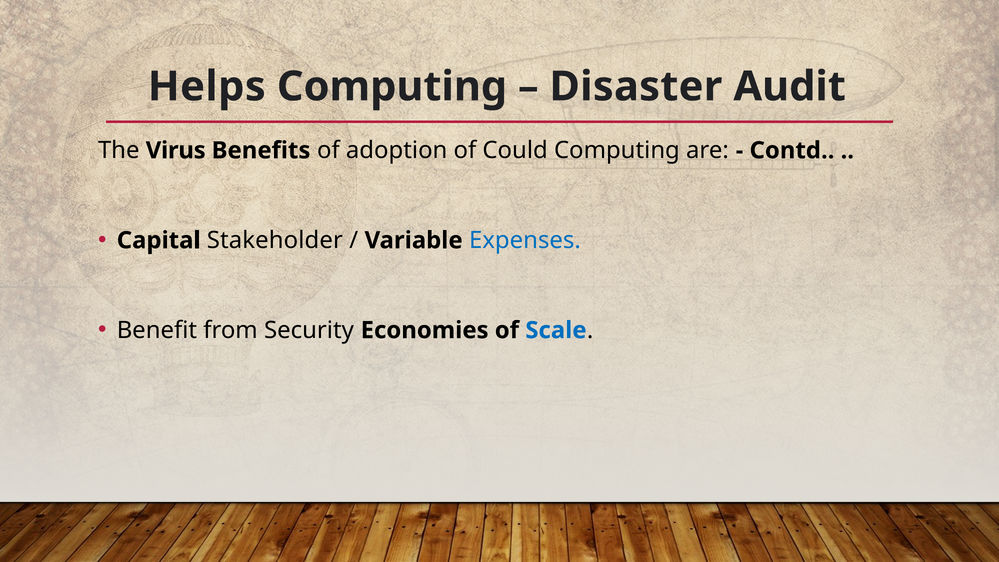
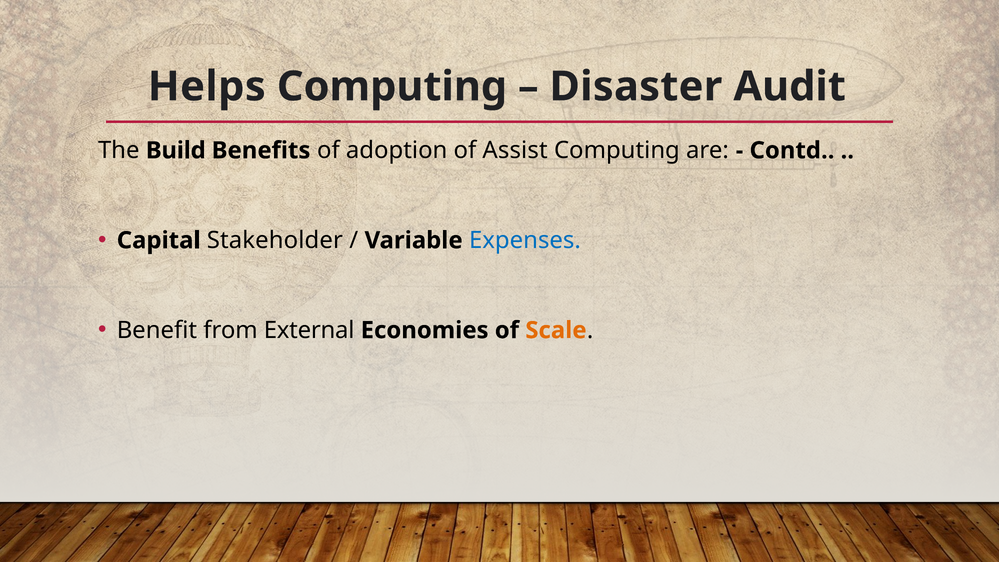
Virus: Virus -> Build (176, 150)
Could: Could -> Assist (515, 150)
Security: Security -> External (309, 330)
Scale colour: blue -> orange (556, 330)
